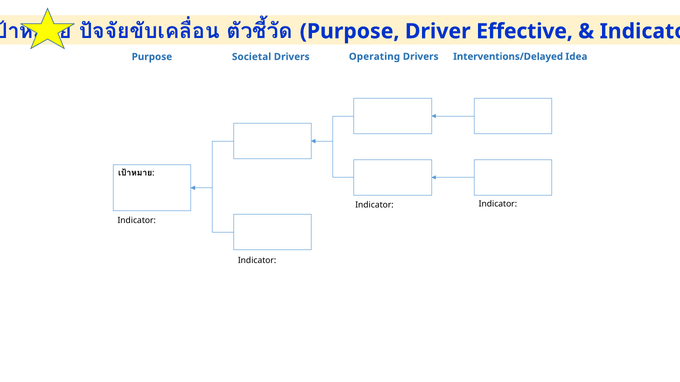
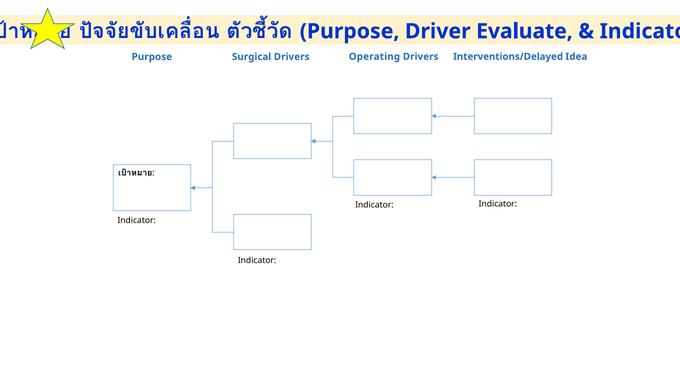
Effective: Effective -> Evaluate (524, 31)
Societal: Societal -> Surgical (252, 57)
